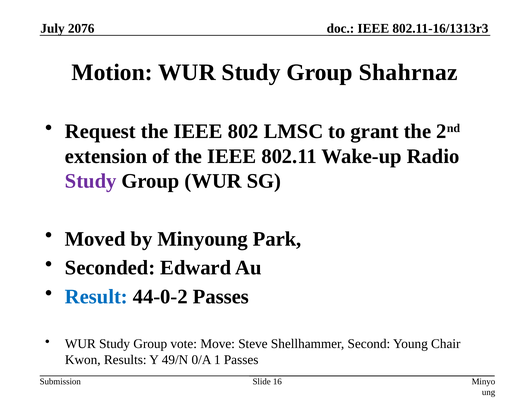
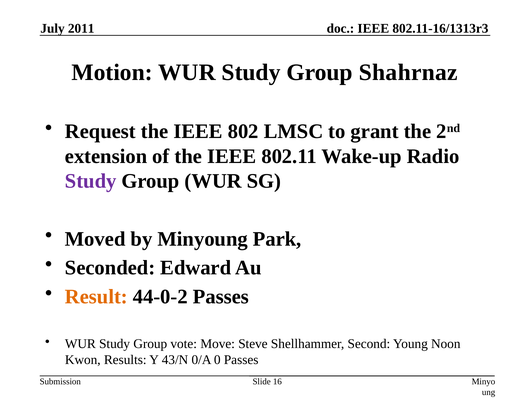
2076: 2076 -> 2011 (81, 28)
Result colour: blue -> orange (96, 296)
Chair: Chair -> Noon (446, 344)
49/N: 49/N -> 43/N (175, 359)
1: 1 -> 0 (217, 359)
